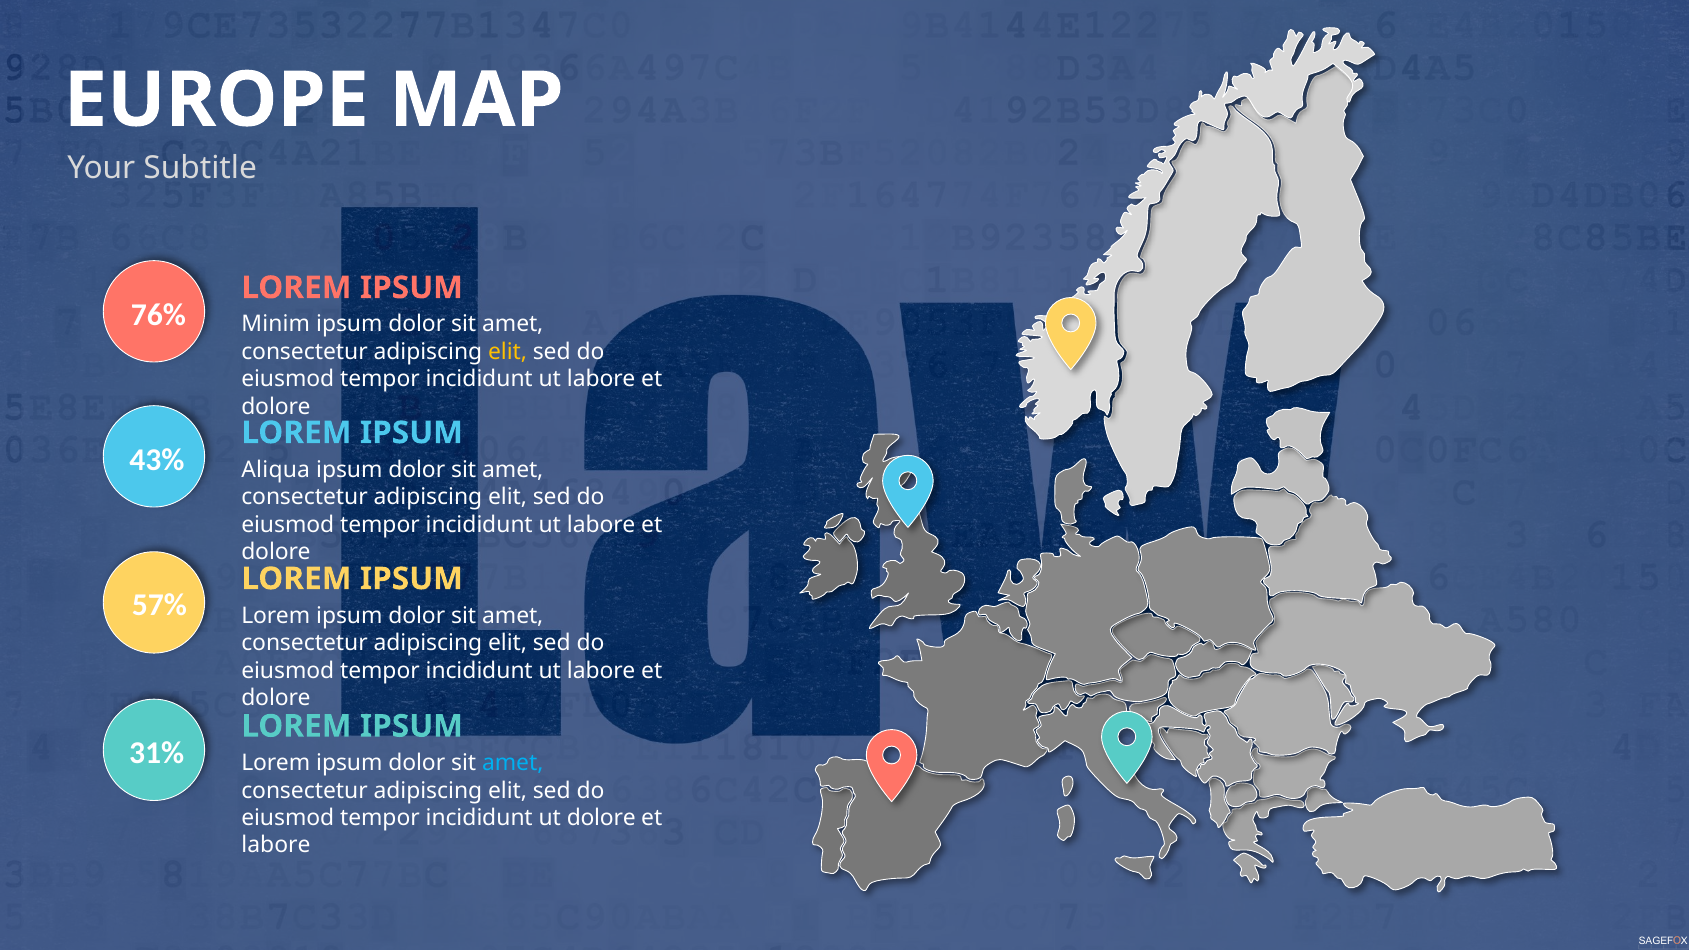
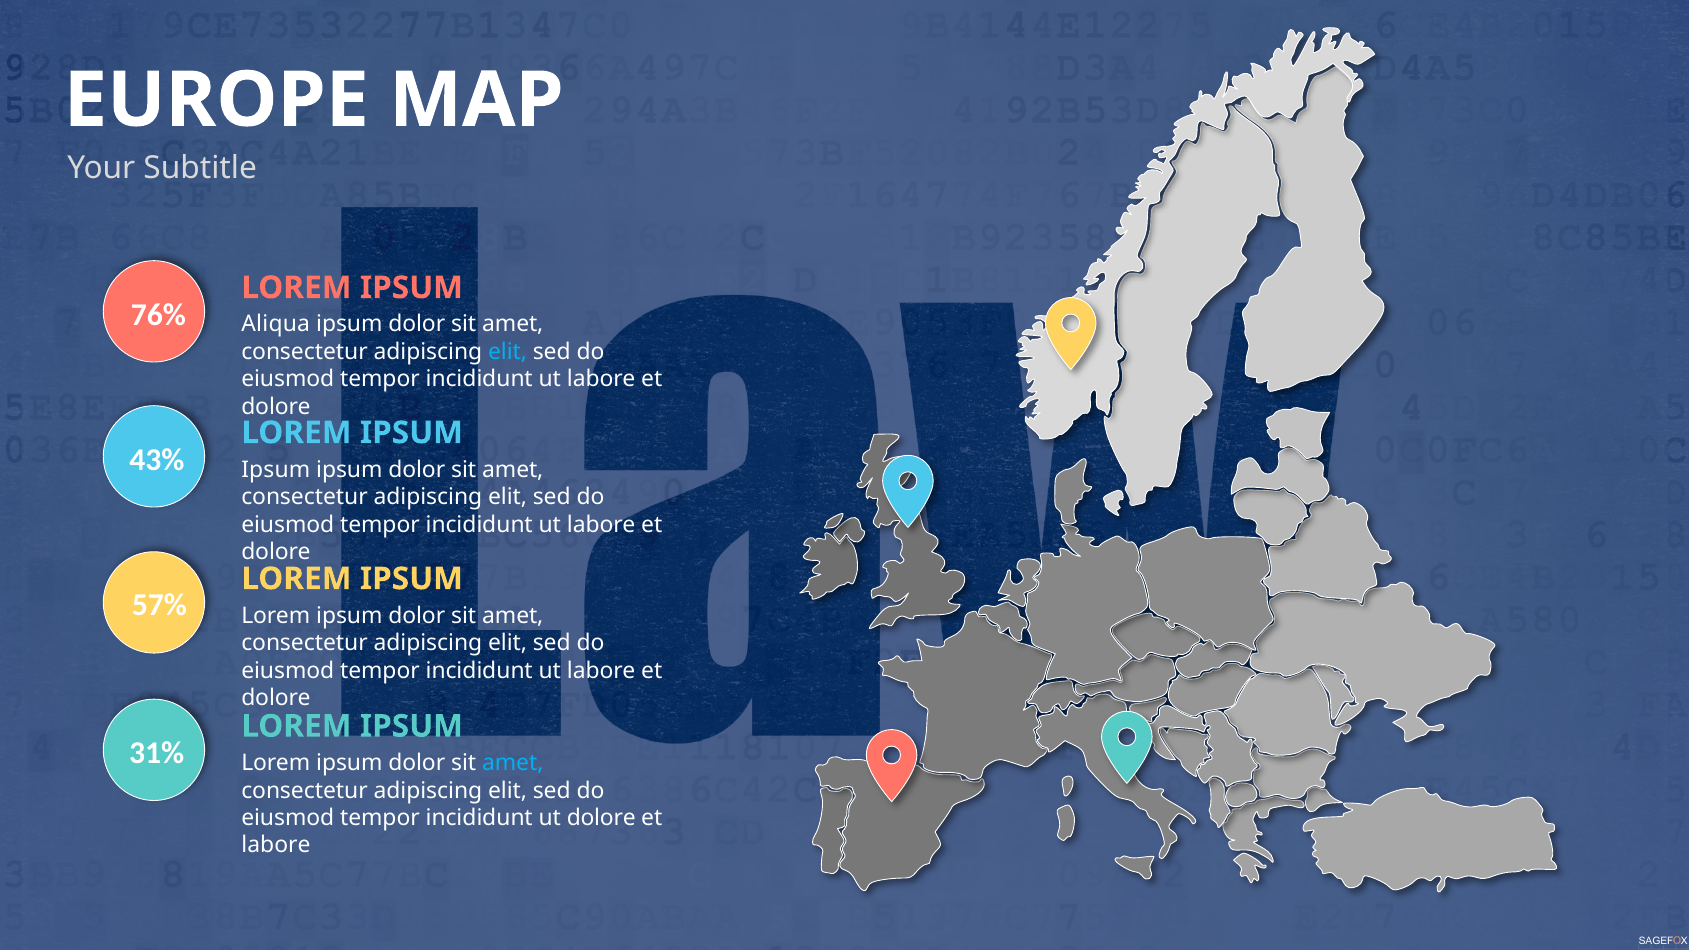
Minim: Minim -> Aliqua (276, 324)
elit colour: yellow -> light blue (508, 352)
Aliqua: Aliqua -> Ipsum (276, 470)
